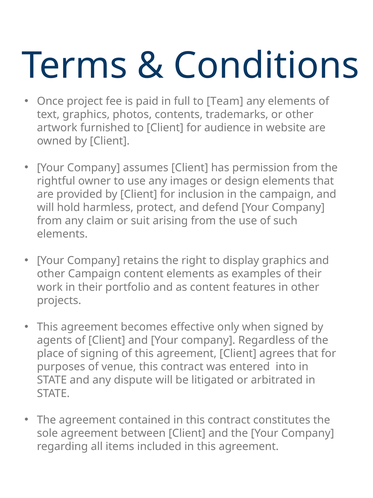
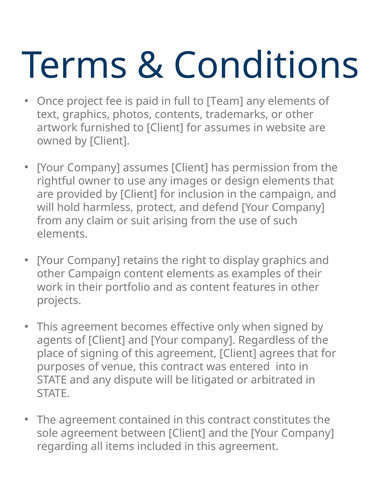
for audience: audience -> assumes (227, 128)
